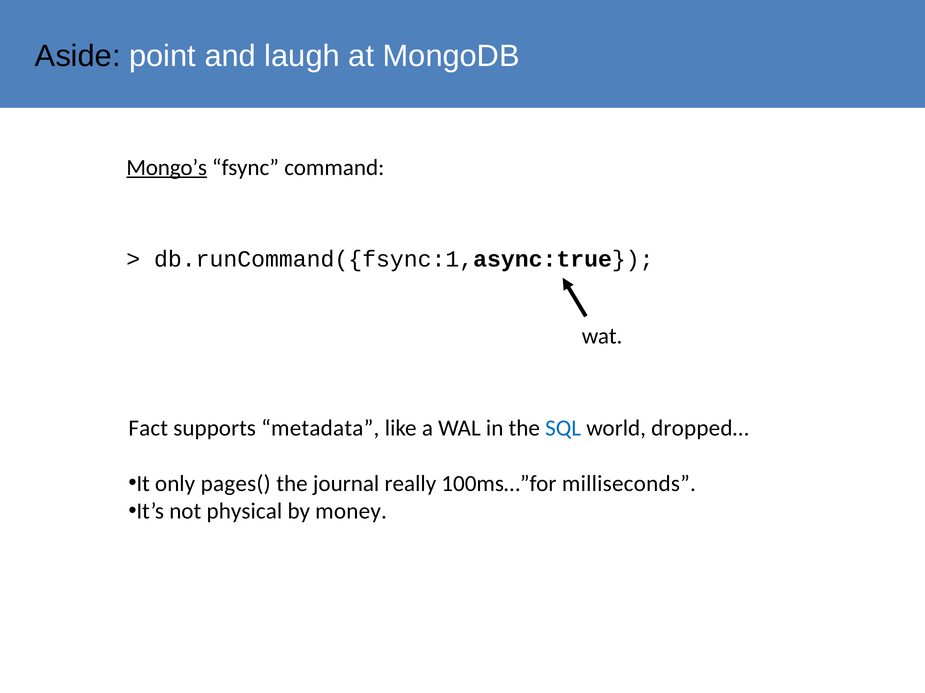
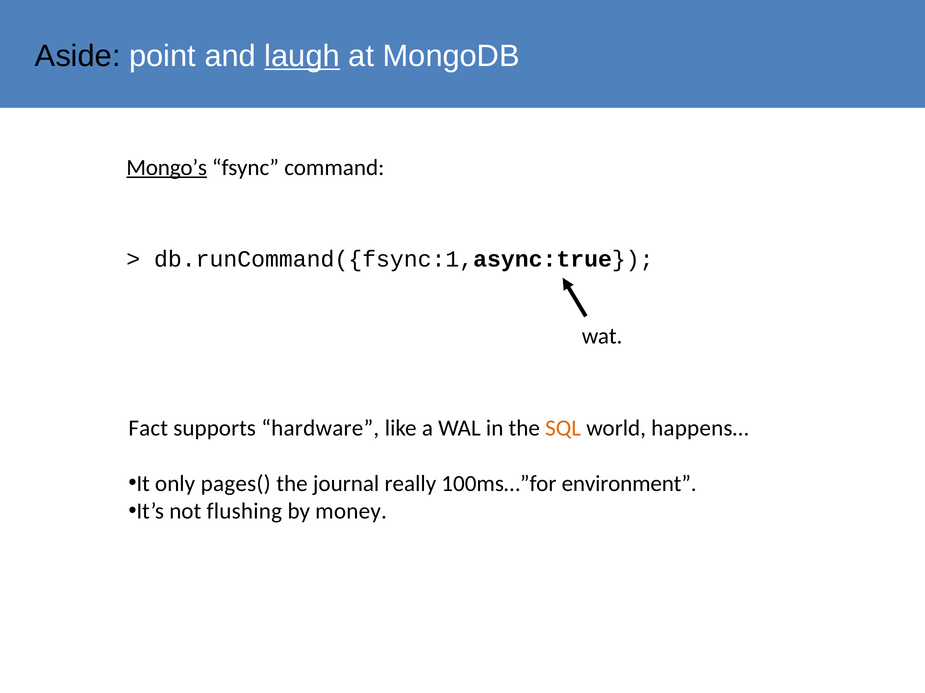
laugh underline: none -> present (302, 56)
metadata: metadata -> hardware (320, 429)
SQL colour: blue -> orange (563, 429)
dropped…: dropped… -> happens… (700, 429)
milliseconds: milliseconds -> environment (629, 484)
physical: physical -> flushing (244, 512)
